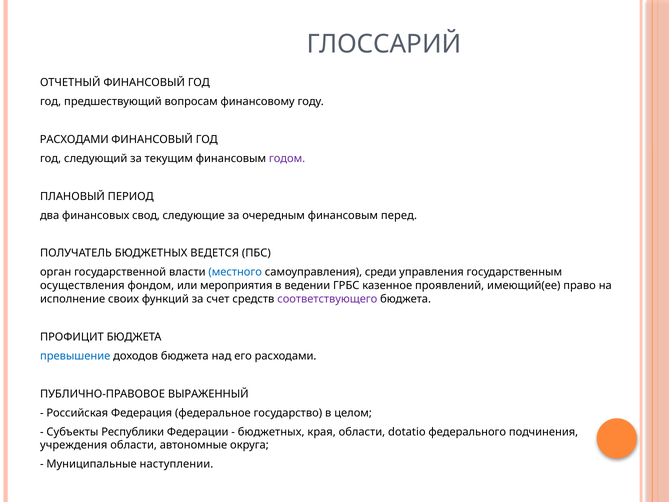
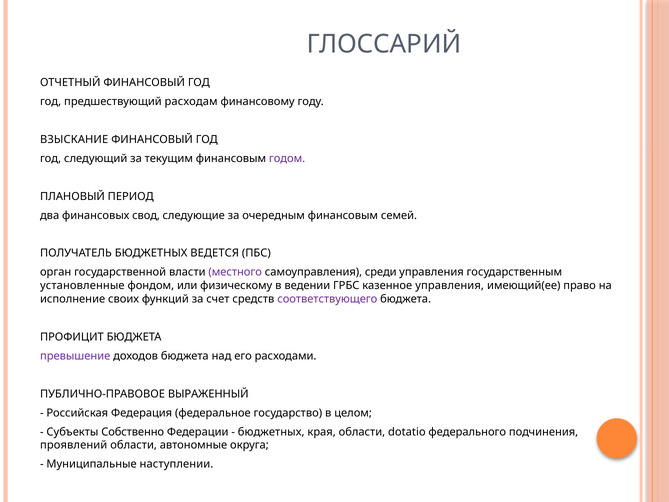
вопросам: вопросам -> расходам (191, 101)
РАСХОДАМИ: РАСХОДАМИ -> ВЗЫСКАНИЕ (74, 139)
перед: перед -> семей (399, 215)
местного colour: blue -> purple (235, 272)
осуществления: осуществления -> установленные (82, 286)
мероприятия: мероприятия -> физическому (236, 286)
казенное проявлений: проявлений -> управления (450, 286)
превышение colour: blue -> purple (75, 356)
Республики: Республики -> Собственно (133, 432)
учреждения: учреждения -> проявлений (74, 445)
